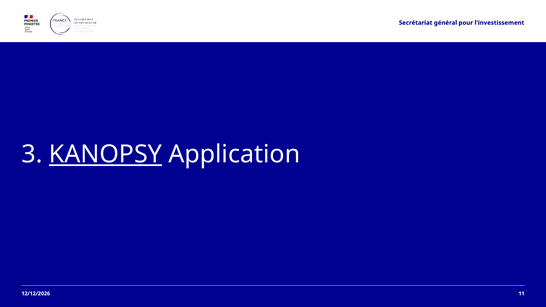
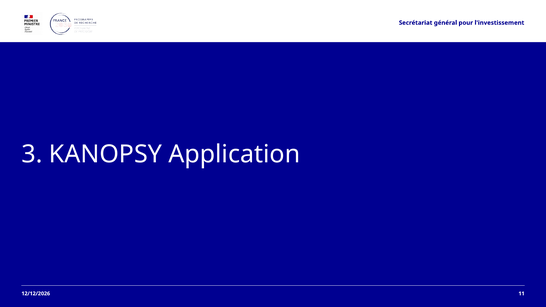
KANOPSY underline: present -> none (105, 154)
